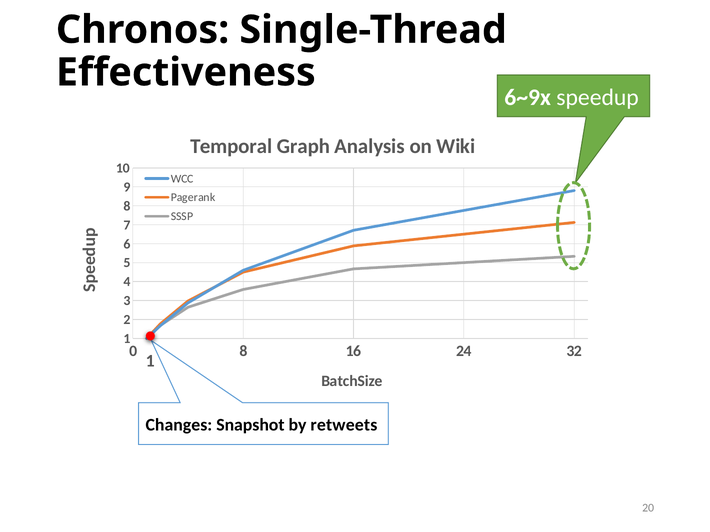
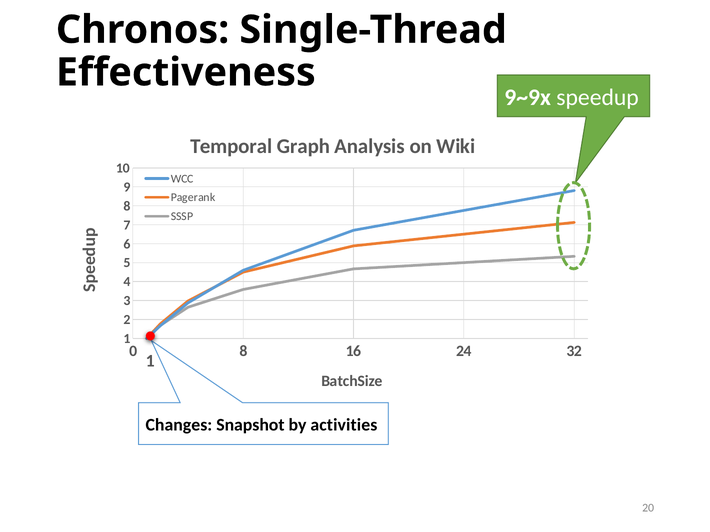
6~9x: 6~9x -> 9~9x (528, 98)
retweets: retweets -> activities (344, 425)
